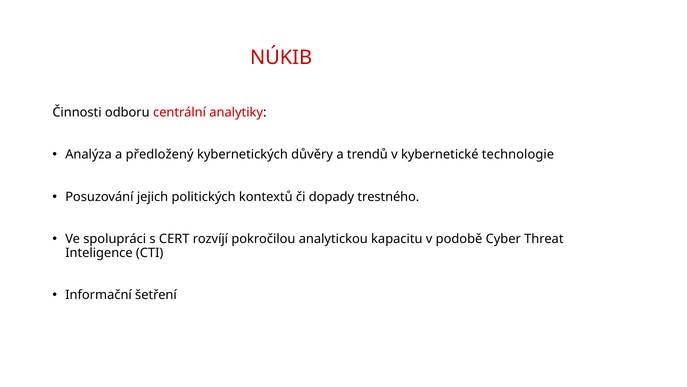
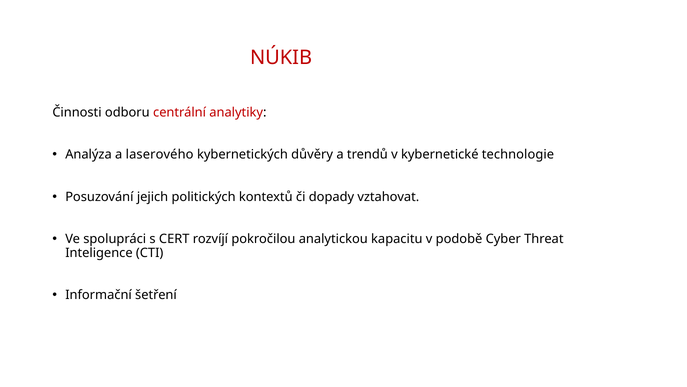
předložený: předložený -> laserového (160, 154)
trestného: trestného -> vztahovat (388, 197)
